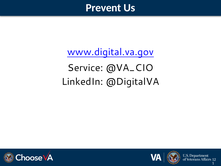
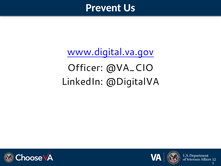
Service: Service -> Officer (85, 68)
